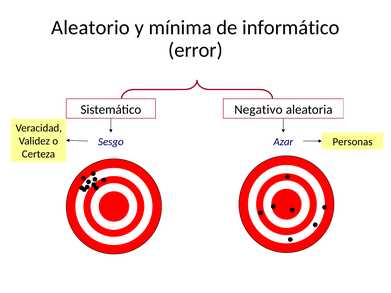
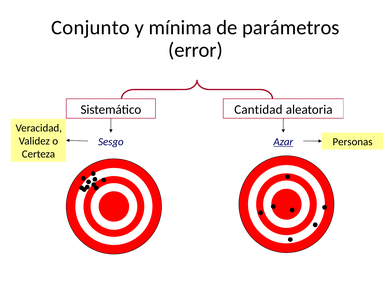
Aleatorio: Aleatorio -> Conjunto (90, 28)
informático: informático -> parámetros (291, 28)
Negativo: Negativo -> Cantidad (258, 110)
Azar underline: none -> present (283, 142)
